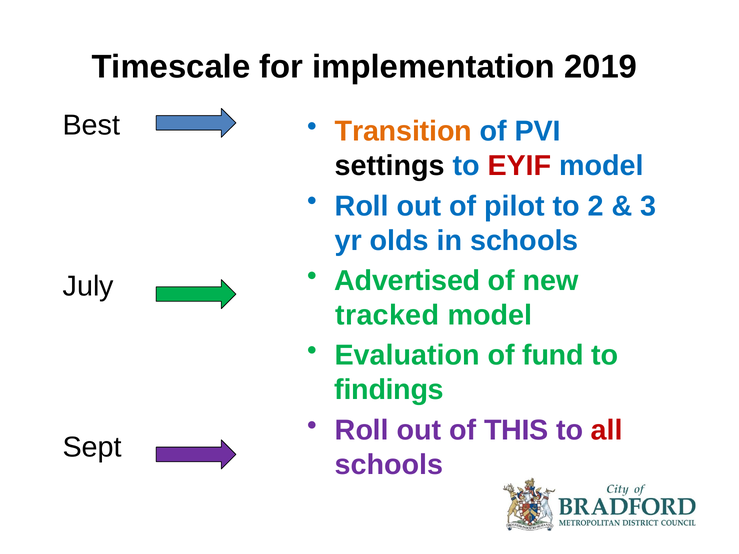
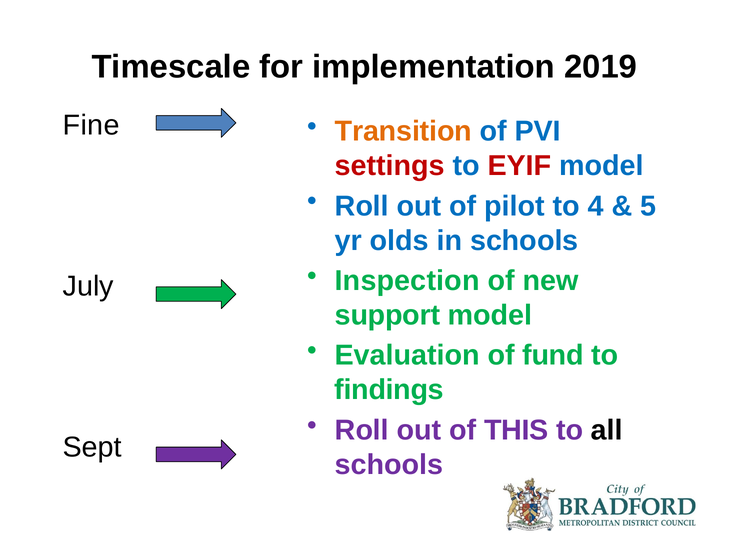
Best: Best -> Fine (91, 125)
settings colour: black -> red (390, 166)
2: 2 -> 4 (596, 206)
3: 3 -> 5 (648, 206)
Advertised: Advertised -> Inspection (407, 281)
tracked: tracked -> support (387, 315)
all colour: red -> black (607, 430)
